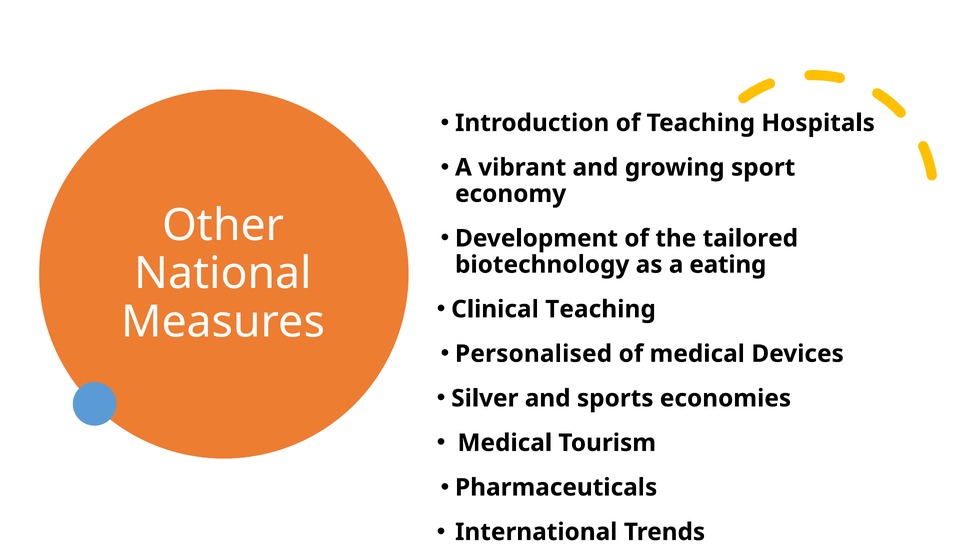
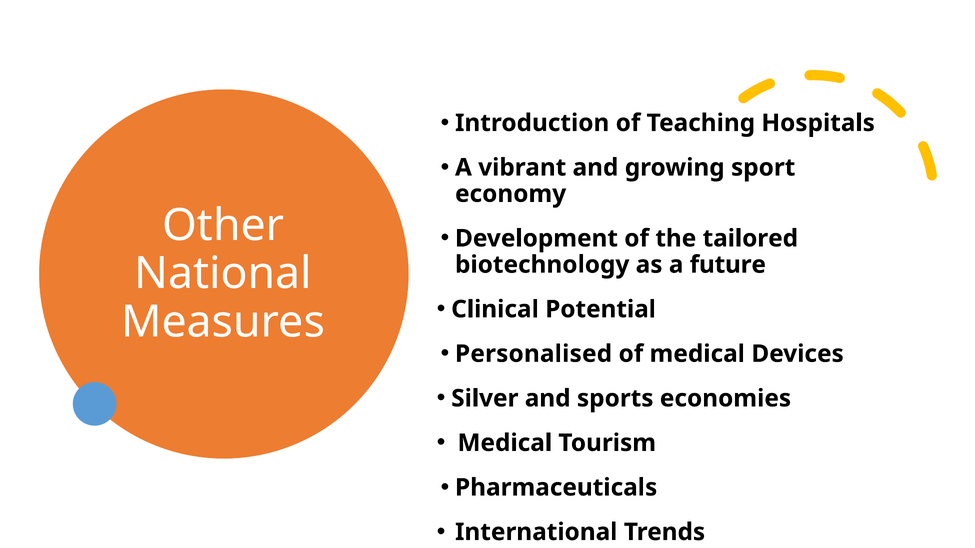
eating: eating -> future (728, 265)
Clinical Teaching: Teaching -> Potential (601, 309)
